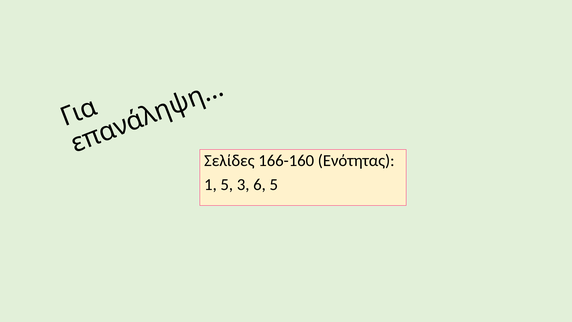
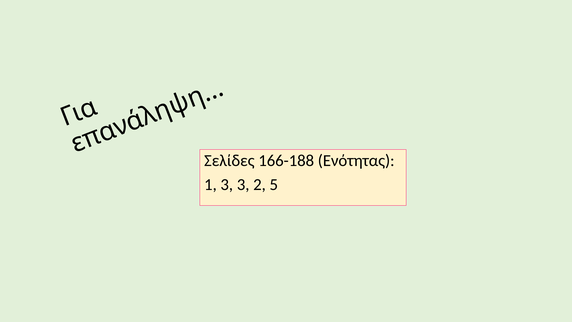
166-160: 166-160 -> 166-188 (286, 161)
1 5: 5 -> 3 (227, 185)
6: 6 -> 2 (259, 185)
